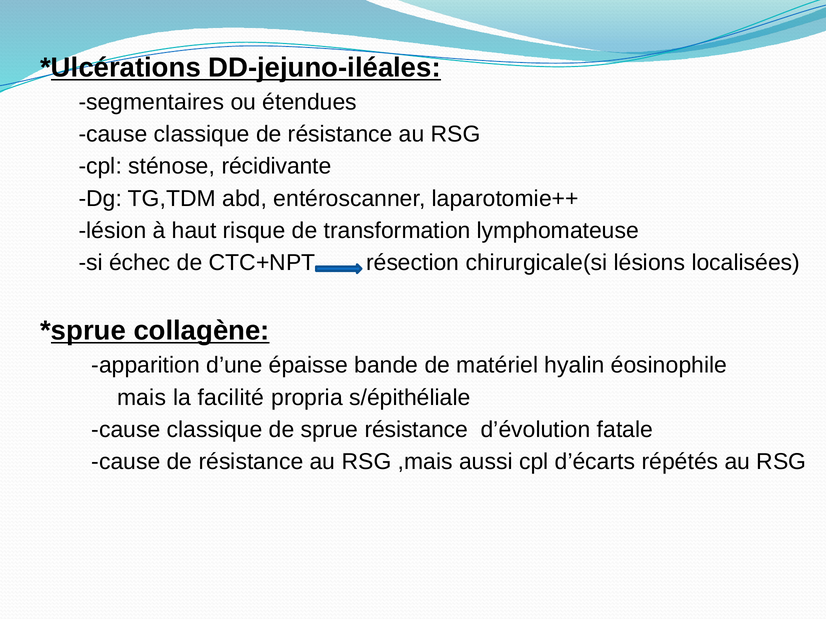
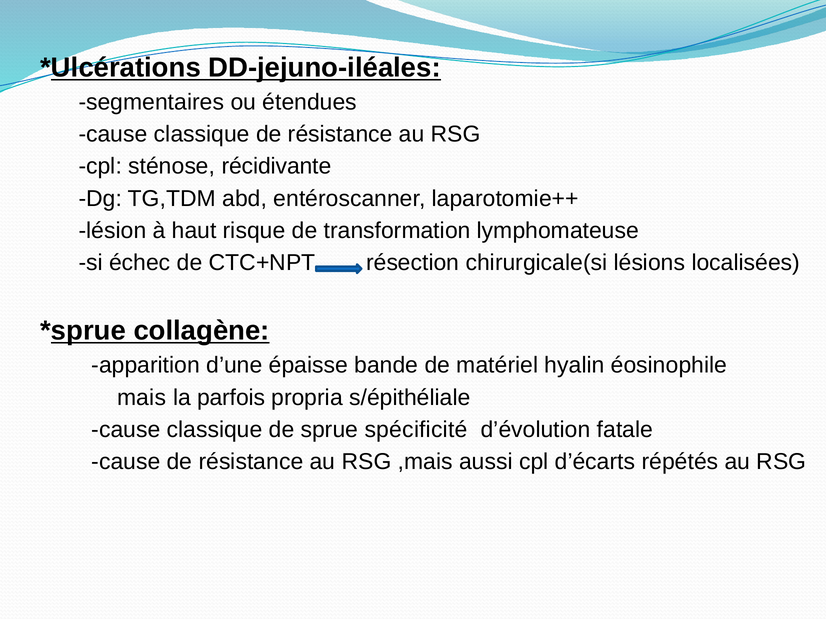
facilité: facilité -> parfois (231, 398)
sprue résistance: résistance -> spécificité (416, 430)
